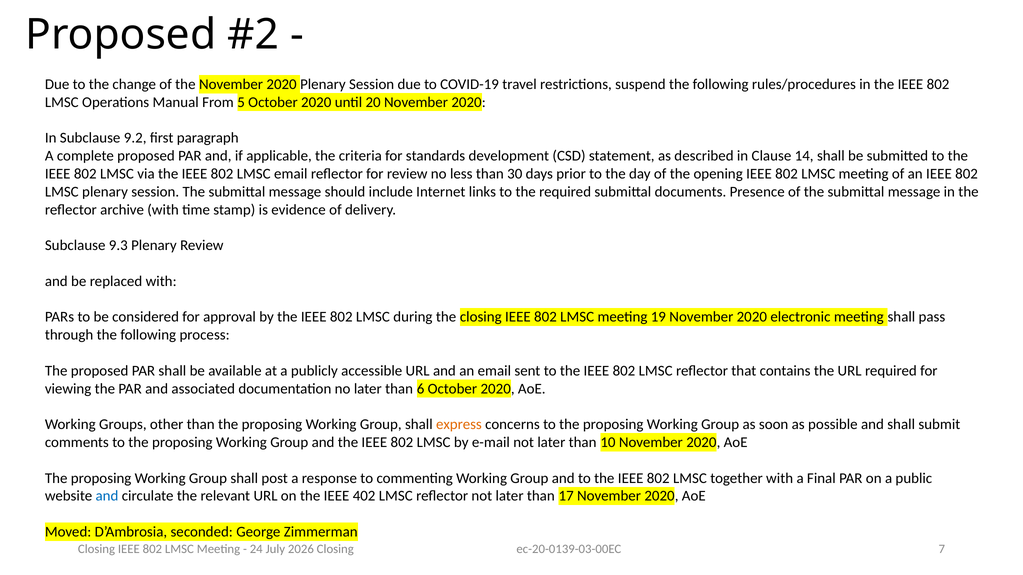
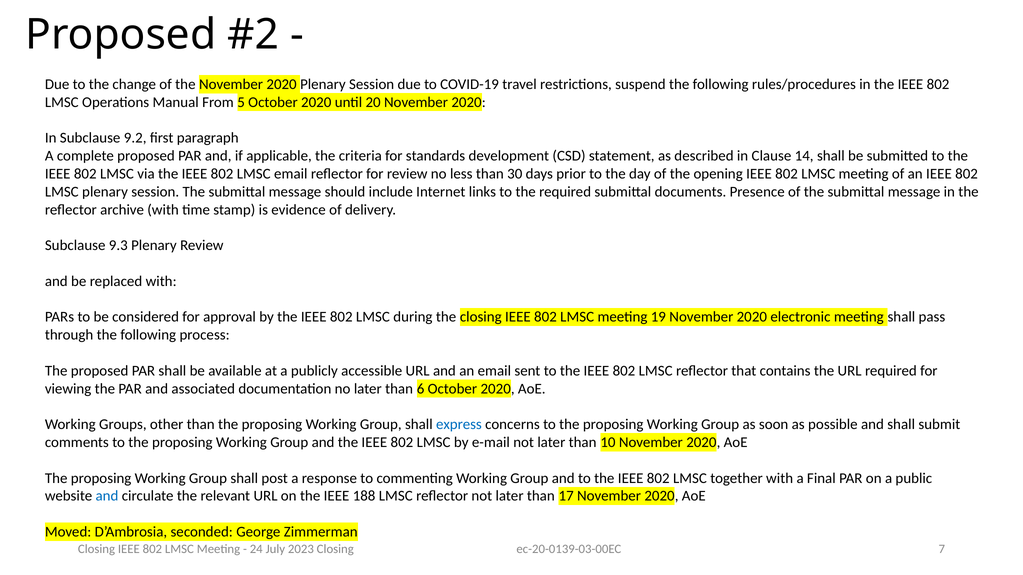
express colour: orange -> blue (459, 425)
402: 402 -> 188 (364, 496)
2026: 2026 -> 2023 (301, 550)
